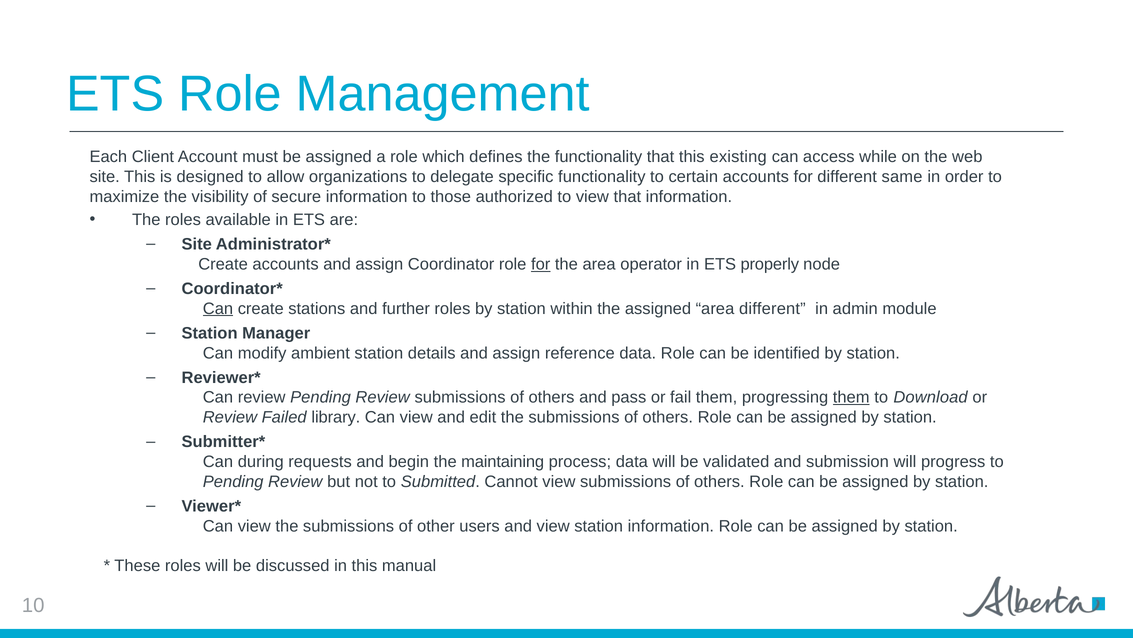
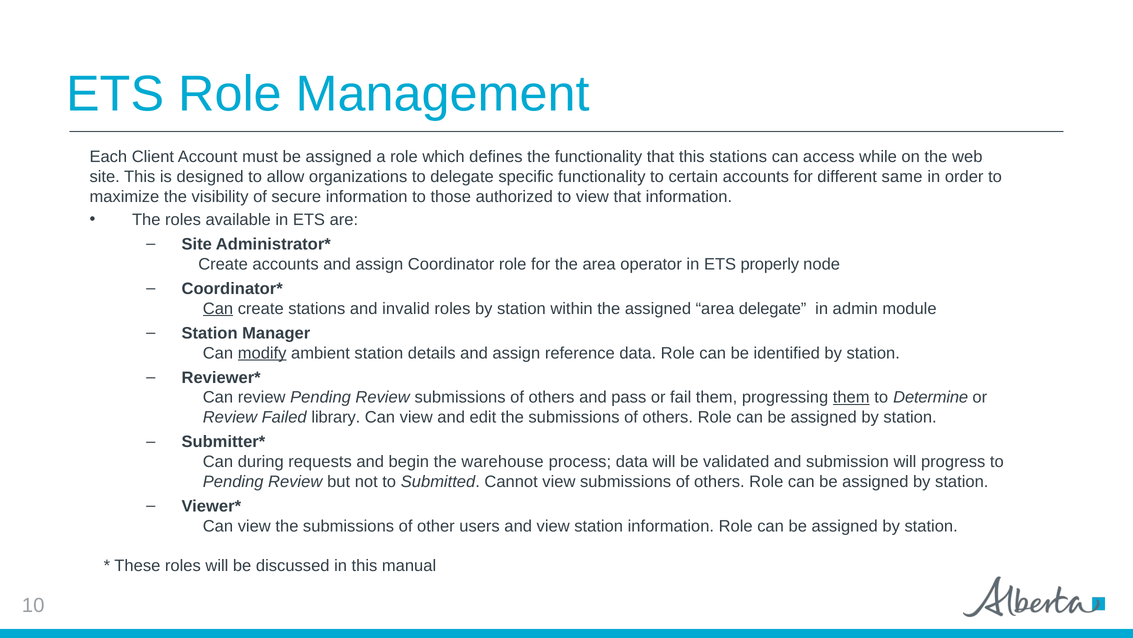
this existing: existing -> stations (738, 157)
for underline: present -> none (541, 264)
further: further -> invalid (406, 308)
area different: different -> delegate (773, 308)
modify underline: none -> present (262, 353)
Download: Download -> Determine (931, 397)
maintaining: maintaining -> warehouse (503, 461)
